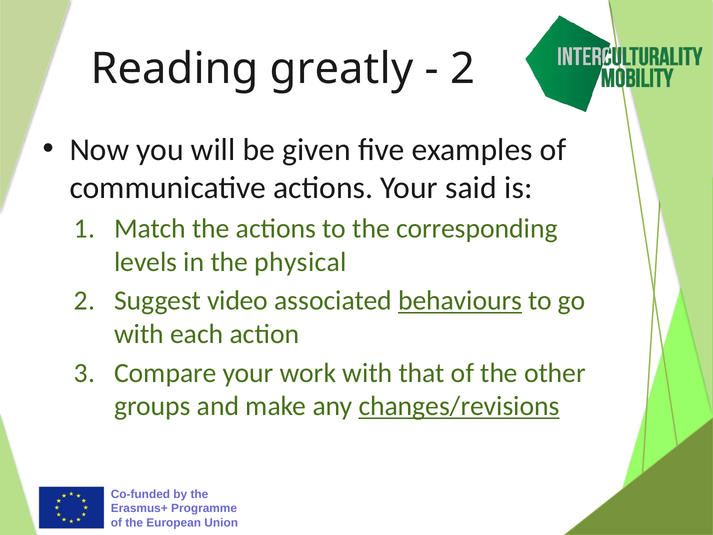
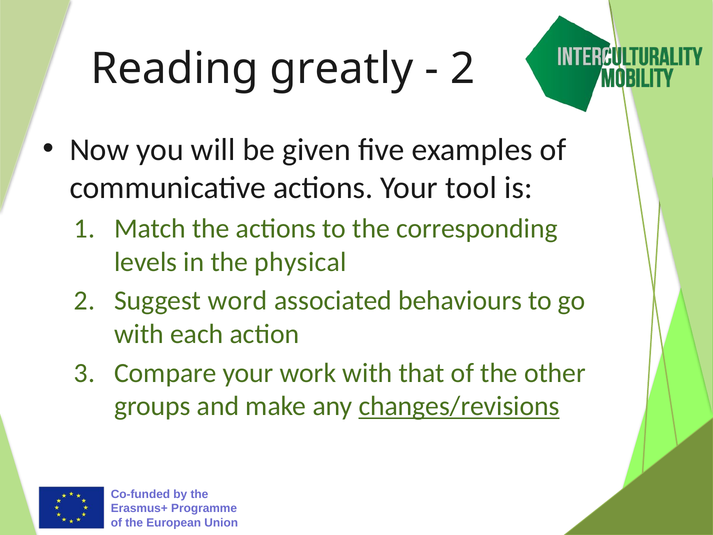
said: said -> tool (471, 188)
video: video -> word (237, 301)
behaviours underline: present -> none (460, 301)
